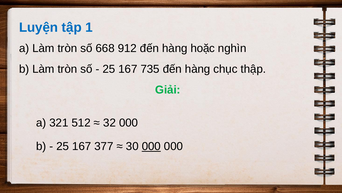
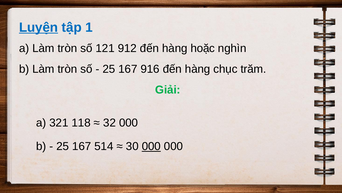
Luyện underline: none -> present (39, 27)
668: 668 -> 121 (105, 48)
735: 735 -> 916 (150, 69)
thập: thập -> trăm (253, 69)
512: 512 -> 118 (81, 123)
377: 377 -> 514 (104, 146)
